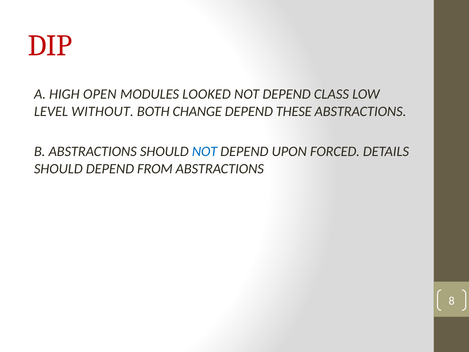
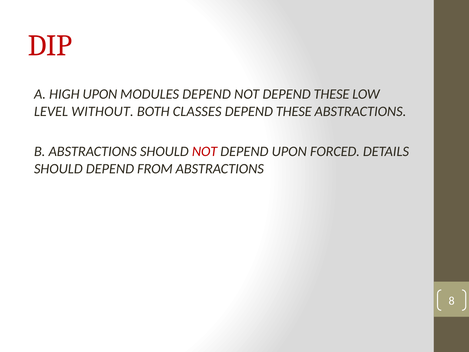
HIGH OPEN: OPEN -> UPON (100, 94)
MODULES LOOKED: LOOKED -> DEPEND (207, 94)
NOT DEPEND CLASS: CLASS -> THESE (332, 94)
CHANGE: CHANGE -> CLASSES (197, 111)
NOT colour: blue -> red (205, 151)
